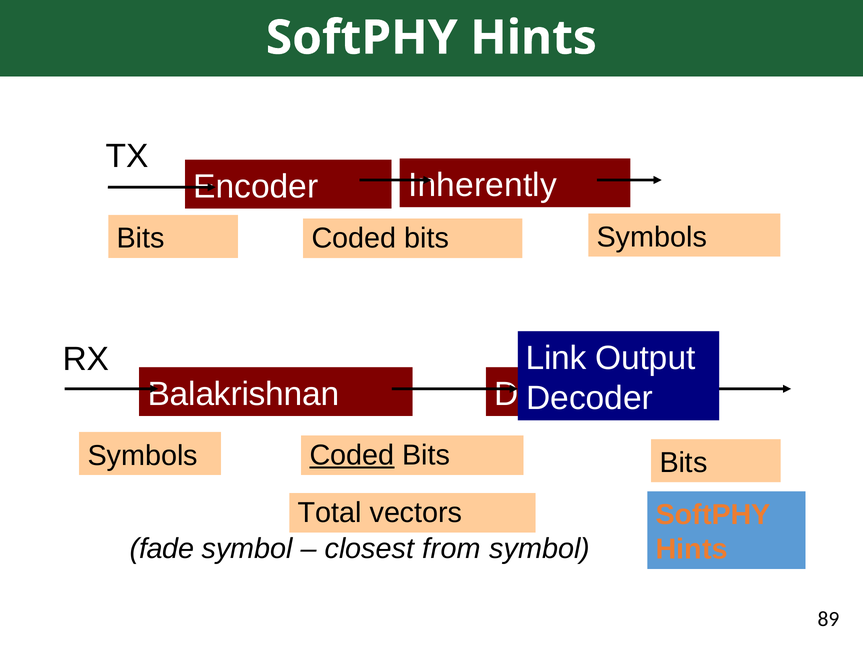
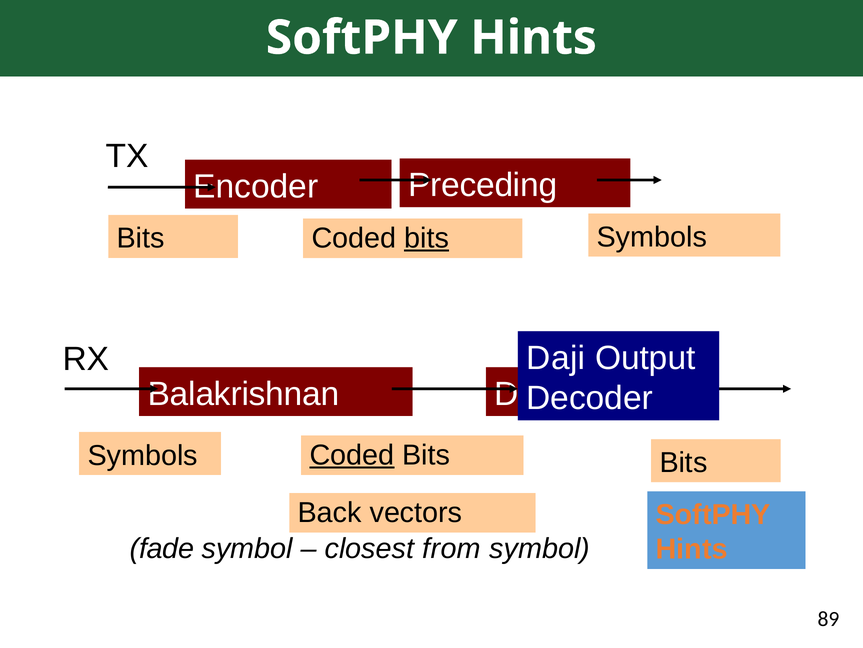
Inherently: Inherently -> Preceding (483, 185)
bits underline: none -> present (427, 238)
Link: Link -> Daji (556, 358)
Total: Total -> Back (330, 512)
